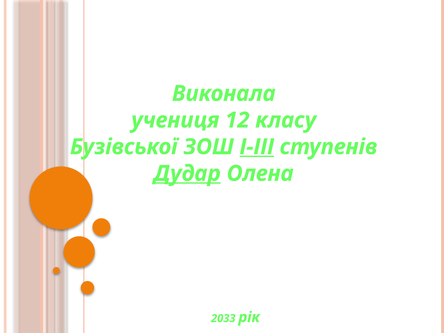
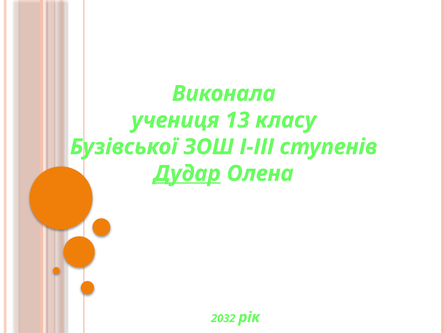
12: 12 -> 13 (237, 120)
І-ІІІ underline: present -> none (257, 147)
2033: 2033 -> 2032 (223, 318)
